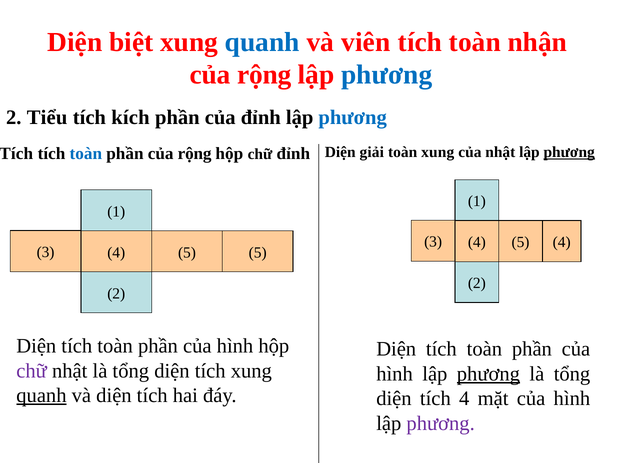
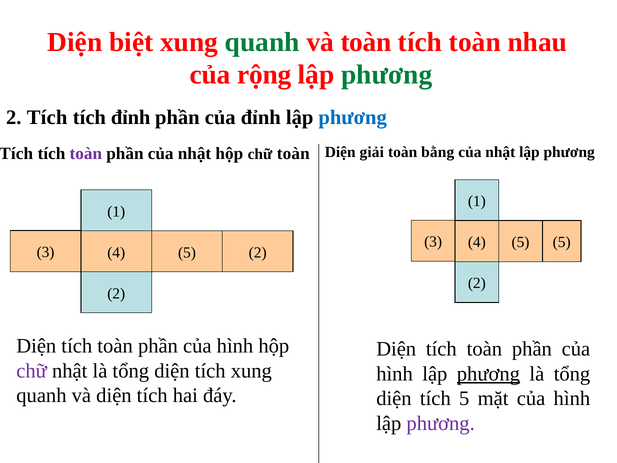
quanh colour: blue -> green (262, 42)
và viên: viên -> toàn (366, 42)
nhận: nhận -> nhau (537, 42)
phương colour: blue -> green (387, 75)
2 Tiểu: Tiểu -> Tích (47, 117)
tích kích: kích -> đỉnh (131, 117)
toàn colour: blue -> purple (86, 153)
phần của rộng: rộng -> nhật (194, 153)
chữ đỉnh: đỉnh -> toàn (293, 153)
toàn xung: xung -> bằng (438, 152)
phương underline: present -> none (569, 152)
4 4: 4 -> 5 (562, 242)
5: 5 -> 2 (258, 252)
quanh underline: present -> none (41, 395)
tích 4: 4 -> 5 (464, 398)
